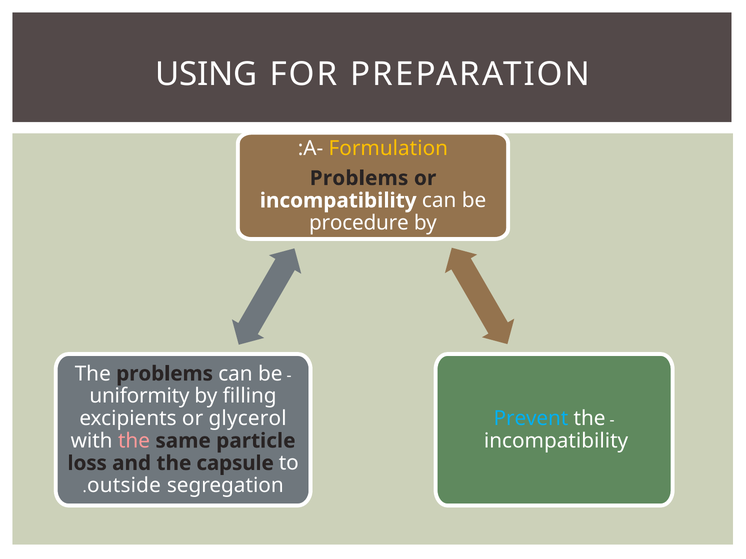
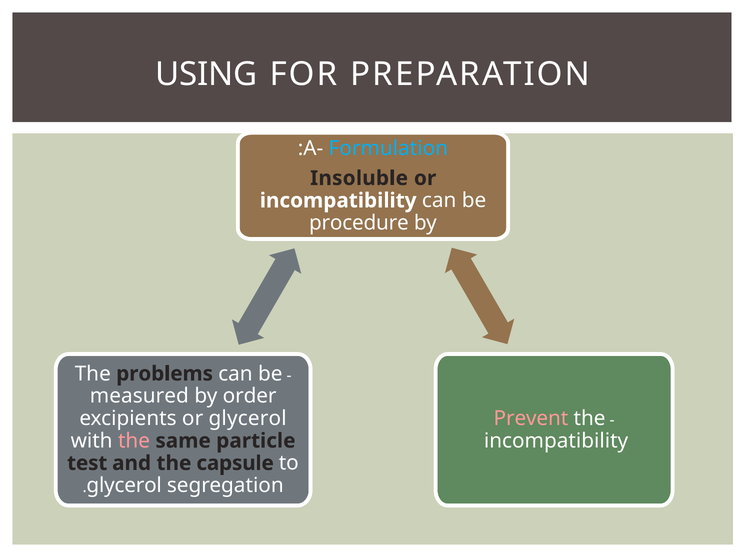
Formulation colour: yellow -> light blue (388, 149)
Problems: Problems -> Insoluble (359, 178)
uniformity: uniformity -> measured (139, 396)
filling: filling -> order (250, 396)
Prevent colour: light blue -> pink (531, 419)
loss: loss -> test (87, 464)
outside: outside -> glycerol (124, 486)
